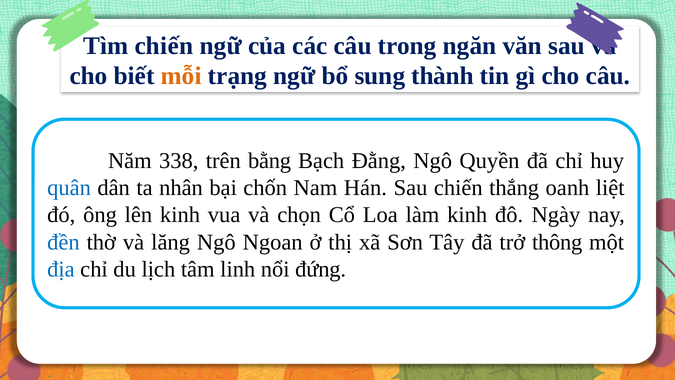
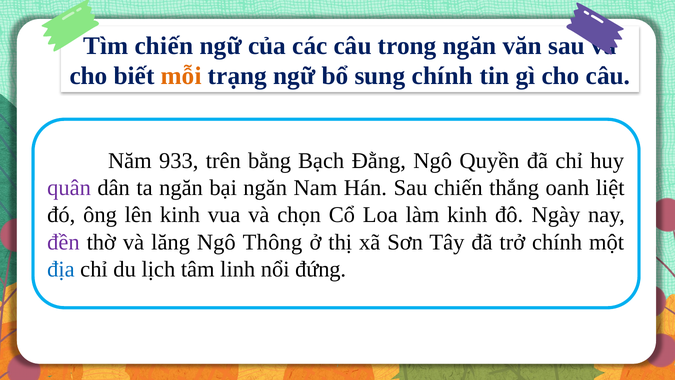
sung thành: thành -> chính (442, 76)
338: 338 -> 933 (179, 161)
quân colour: blue -> purple (69, 188)
ta nhân: nhân -> ngăn (181, 188)
bại chốn: chốn -> ngăn (265, 188)
đền colour: blue -> purple (63, 242)
Ngoan: Ngoan -> Thông (273, 242)
trở thông: thông -> chính (557, 242)
